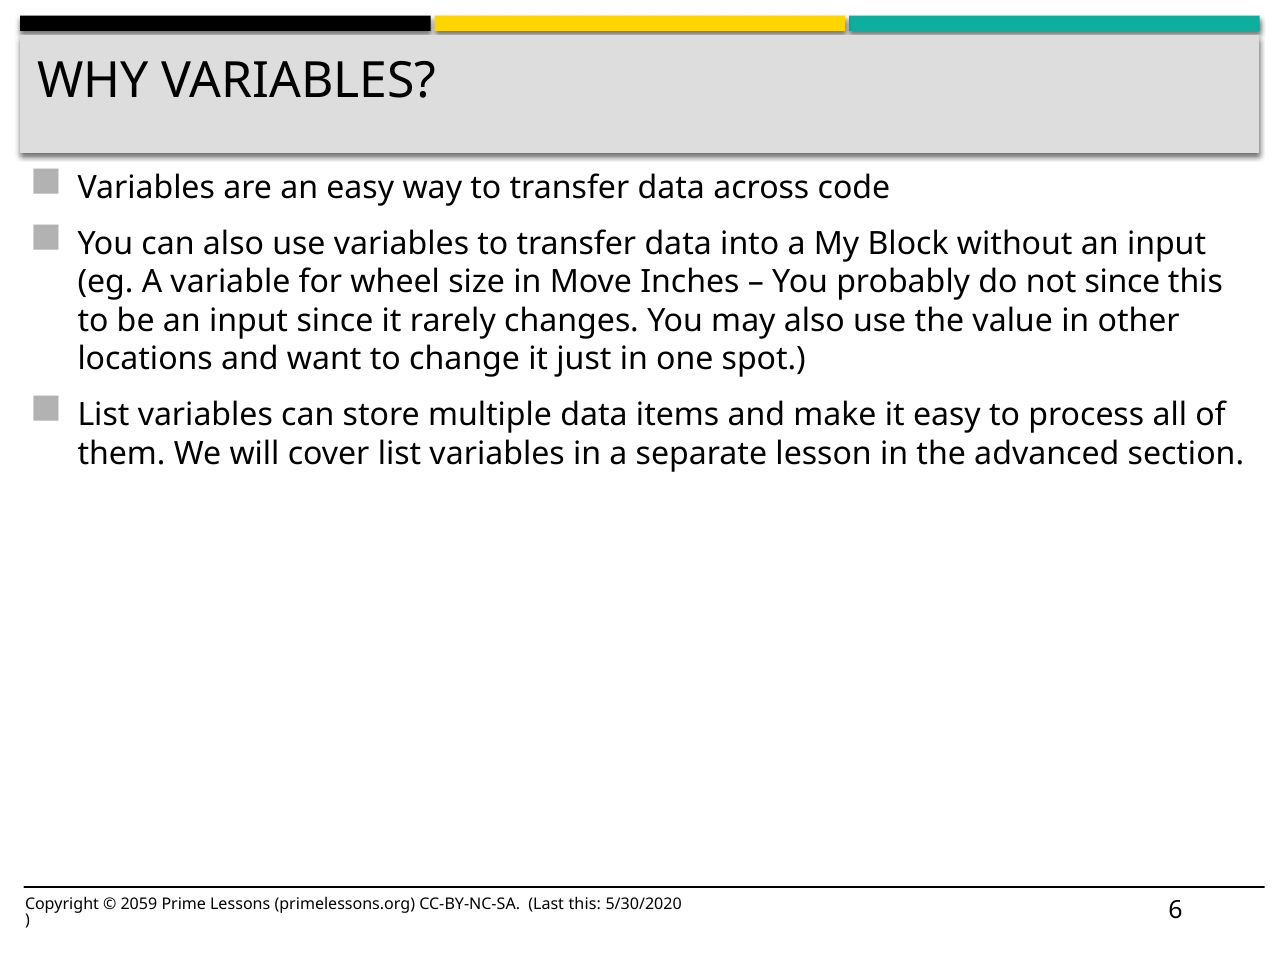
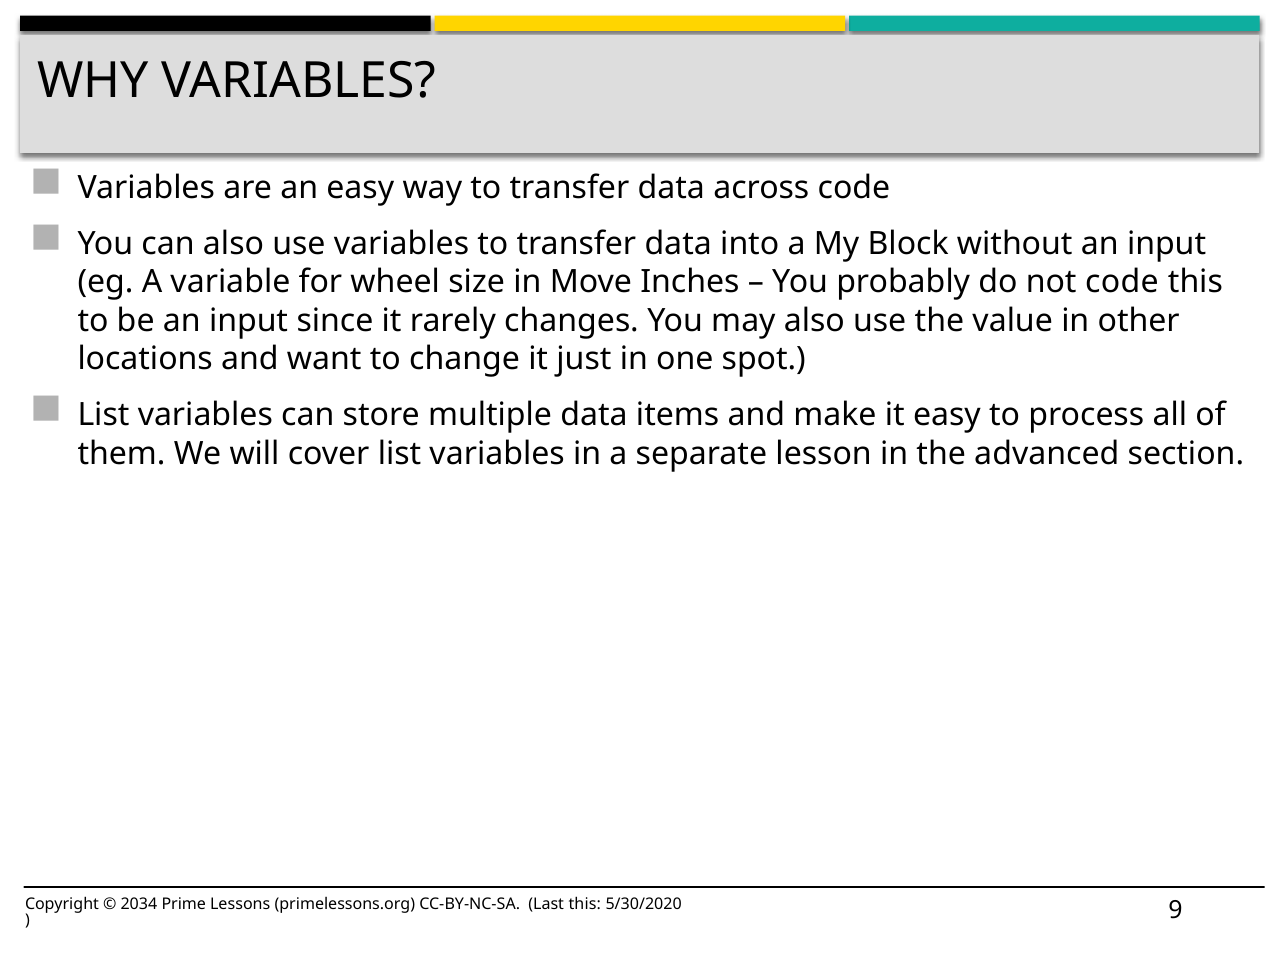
not since: since -> code (1122, 282)
2059: 2059 -> 2034 (139, 904)
6: 6 -> 9 (1175, 909)
